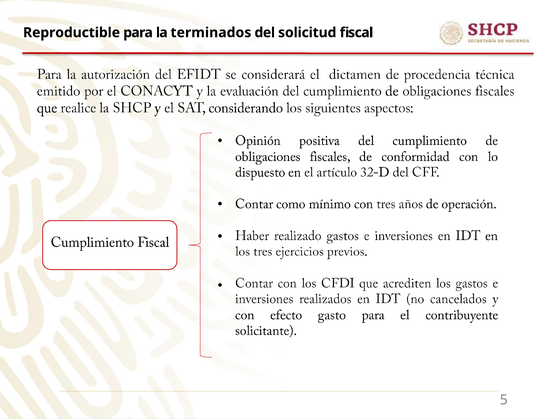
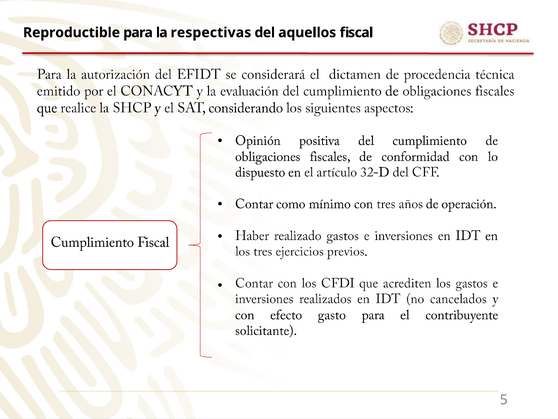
terminados: terminados -> respectivas (211, 33)
solicitud: solicitud -> aquellos (307, 33)
